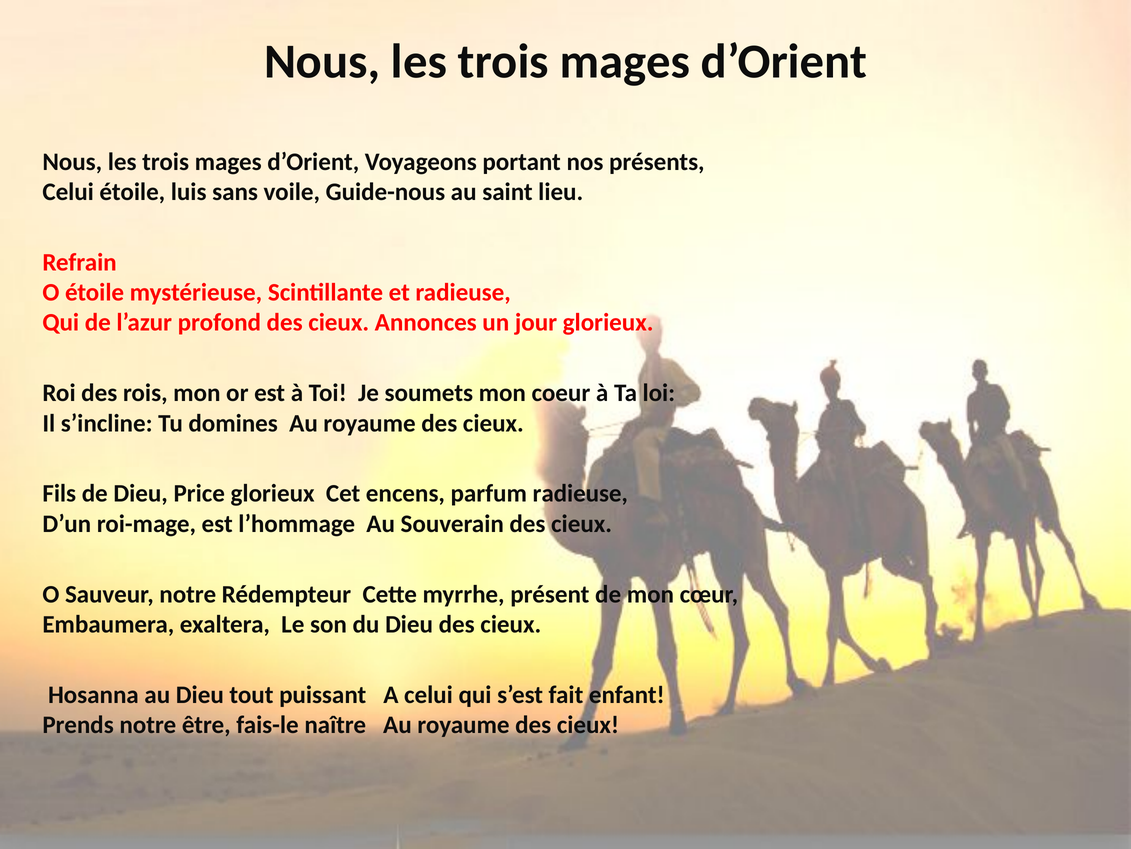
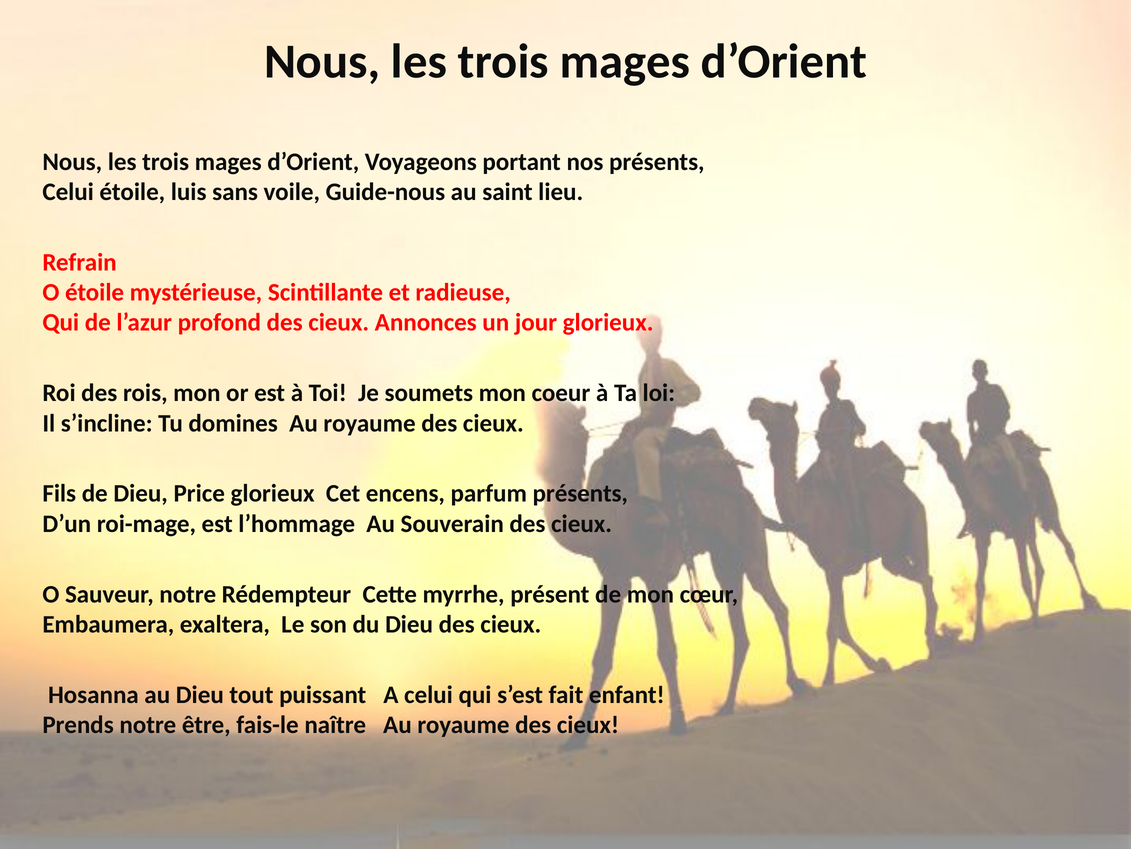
parfum radieuse: radieuse -> présents (580, 493)
